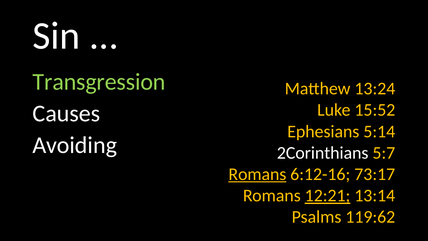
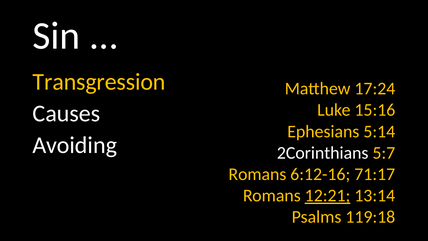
Transgression colour: light green -> yellow (99, 82)
13:24: 13:24 -> 17:24 (375, 89)
15:52: 15:52 -> 15:16 (375, 110)
Romans underline: present -> none (257, 174)
73:17: 73:17 -> 71:17 (375, 174)
119:62: 119:62 -> 119:18 (370, 217)
